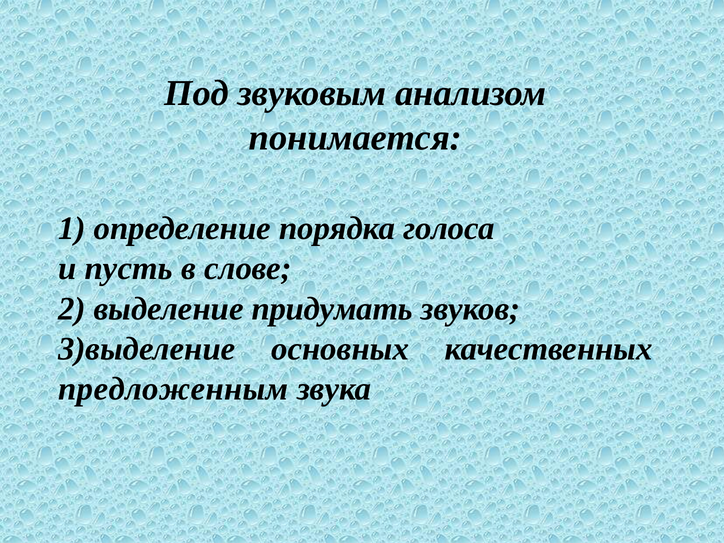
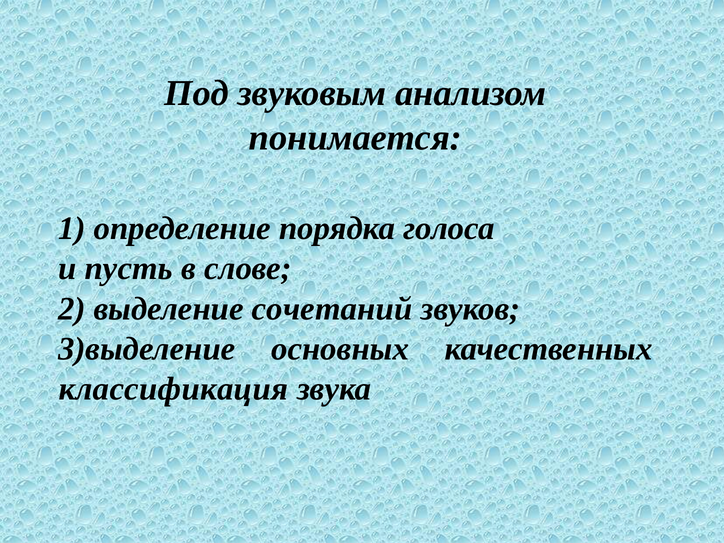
придумать: придумать -> сочетаний (332, 309)
предложенным: предложенным -> классификация (173, 389)
